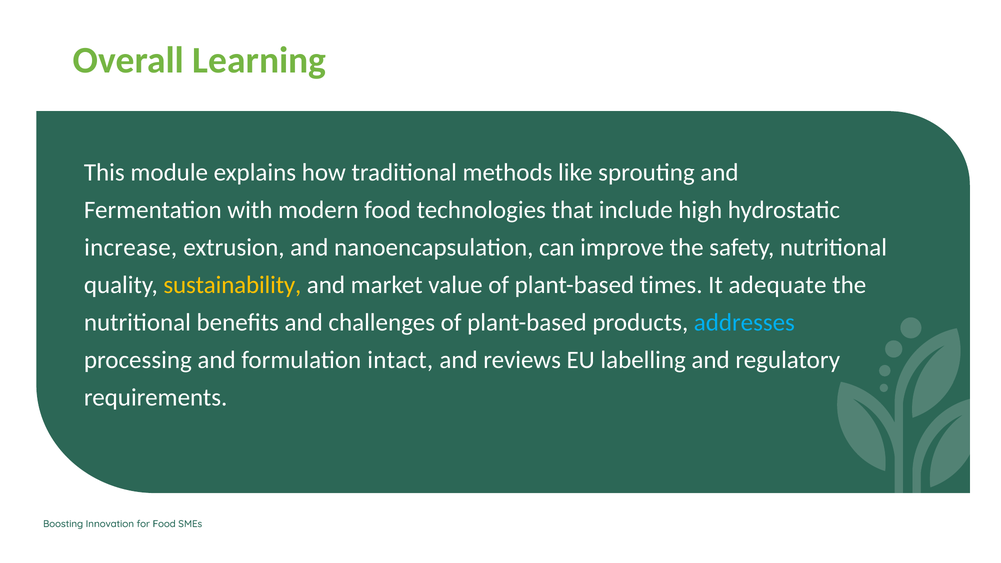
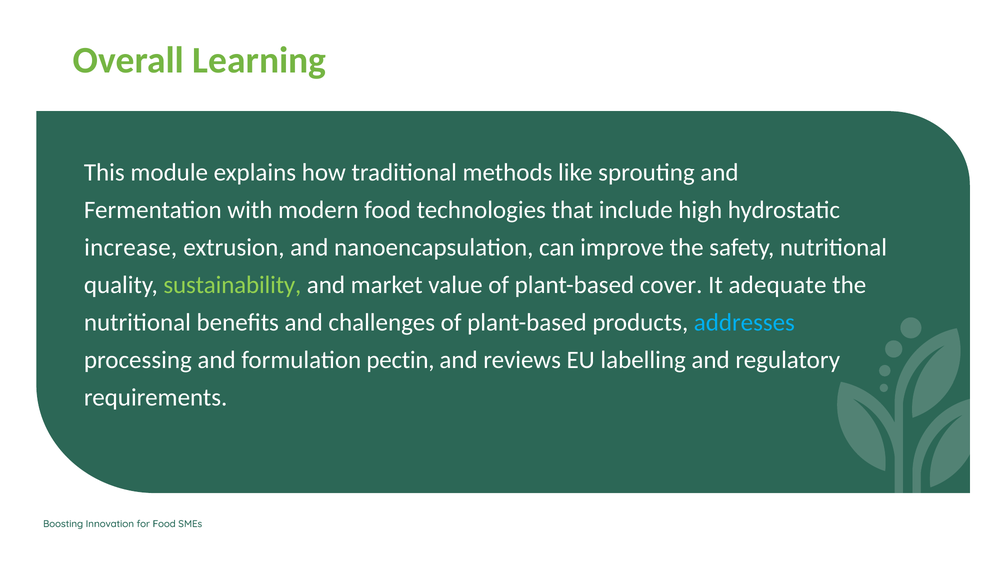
sustainability colour: yellow -> light green (232, 285)
times: times -> cover (671, 285)
intact: intact -> pectin (400, 360)
